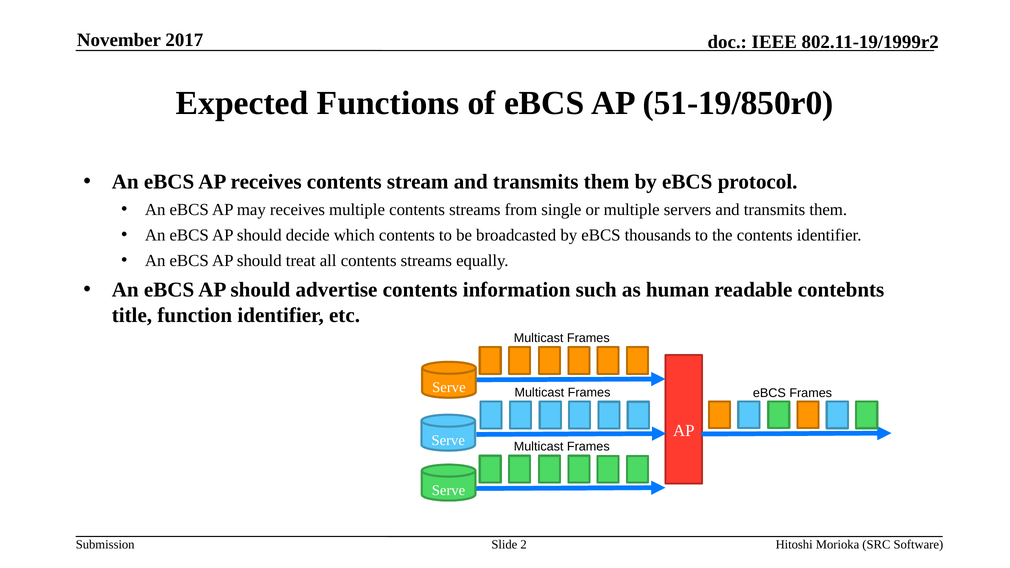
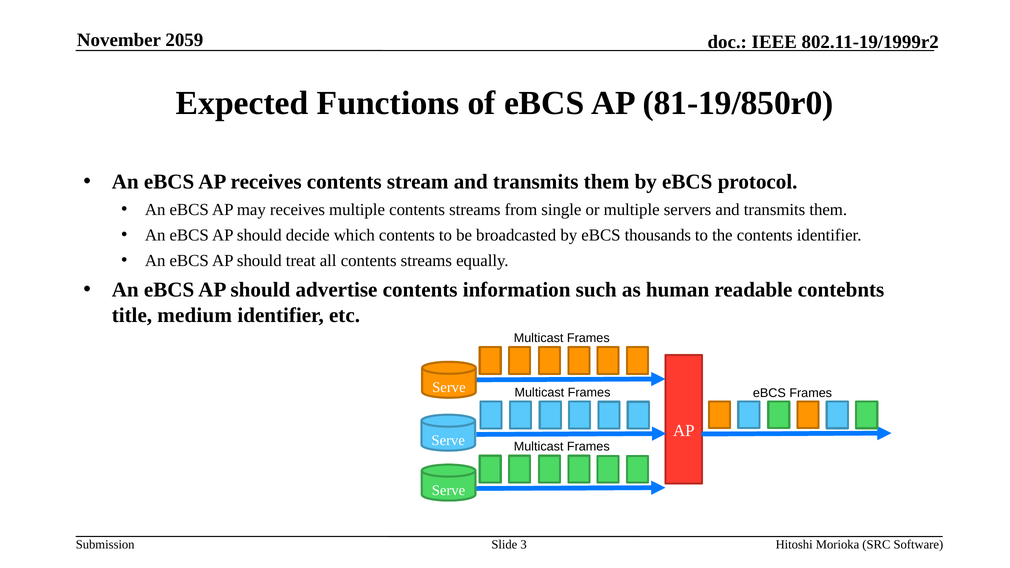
2017: 2017 -> 2059 (184, 40)
51-19/850r0: 51-19/850r0 -> 81-19/850r0 (738, 103)
function: function -> medium (195, 315)
2: 2 -> 3 (524, 545)
